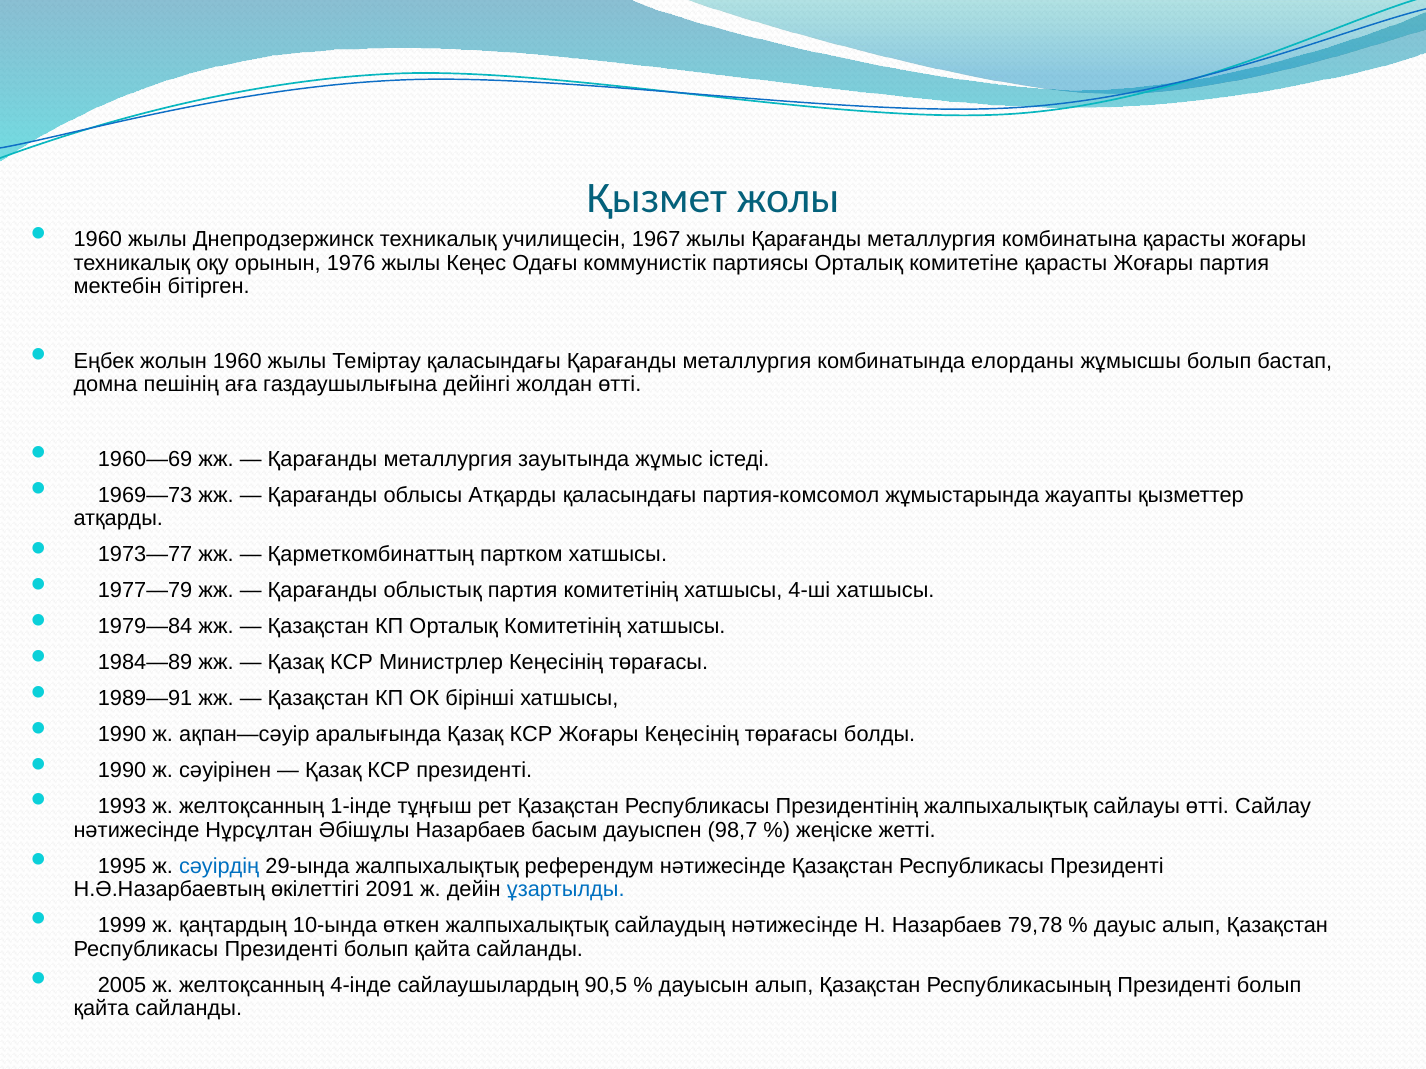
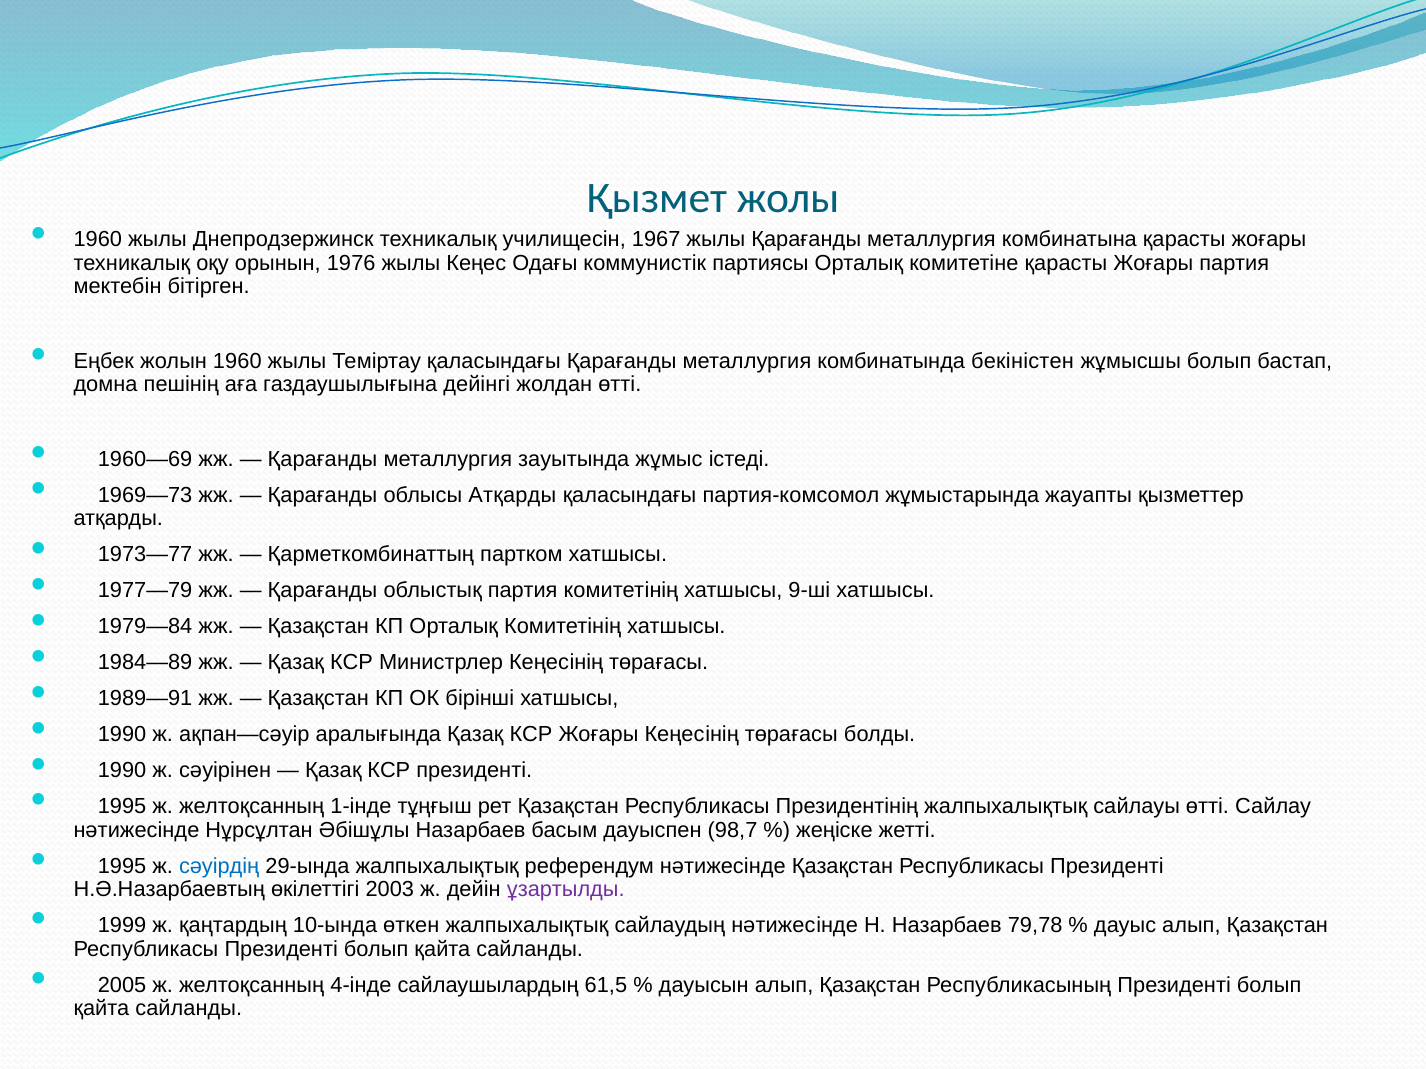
елорданы: елорданы -> бекіністен (1023, 361)
4-ші: 4-ші -> 9-ші (809, 591)
1993: 1993 -> 1995 (122, 807)
2091: 2091 -> 2003 (390, 890)
ұзартылды colour: blue -> purple (566, 890)
90,5: 90,5 -> 61,5 (606, 985)
